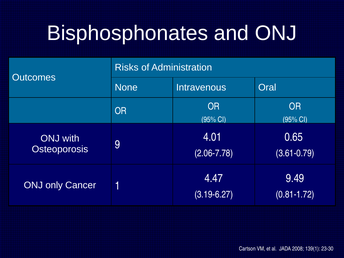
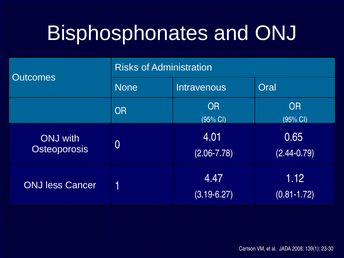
9: 9 -> 0 (117, 145)
3.61-0.79: 3.61-0.79 -> 2.44-0.79 (295, 153)
9.49: 9.49 -> 1.12 (295, 178)
only: only -> less (54, 185)
